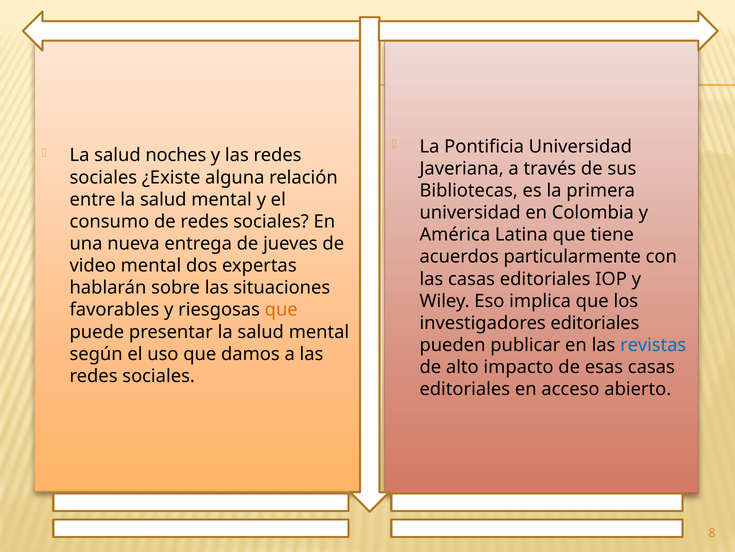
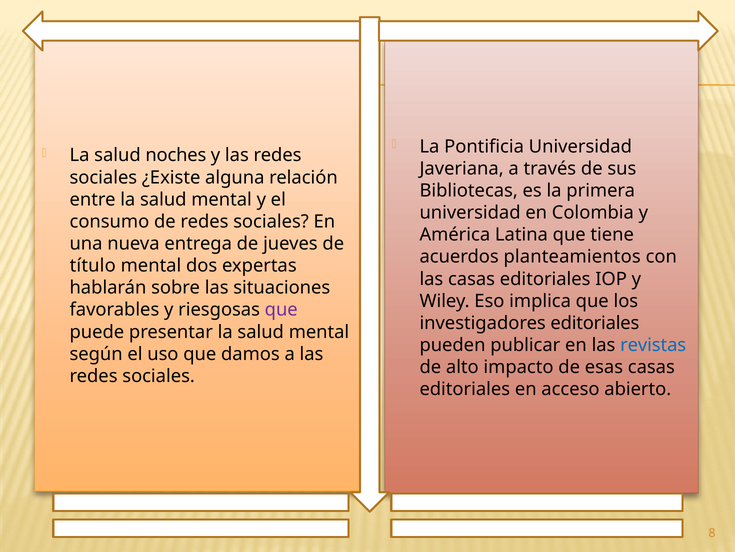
particularmente: particularmente -> planteamientos (572, 257)
video: video -> título (93, 265)
que colour: orange -> purple (281, 309)
